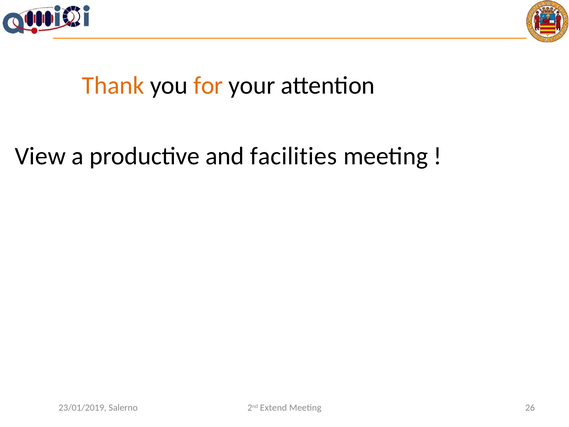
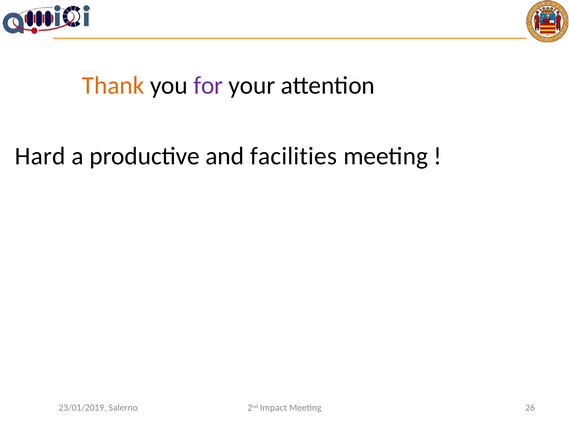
for colour: orange -> purple (208, 85)
View: View -> Hard (40, 156)
Extend: Extend -> Impact (273, 408)
